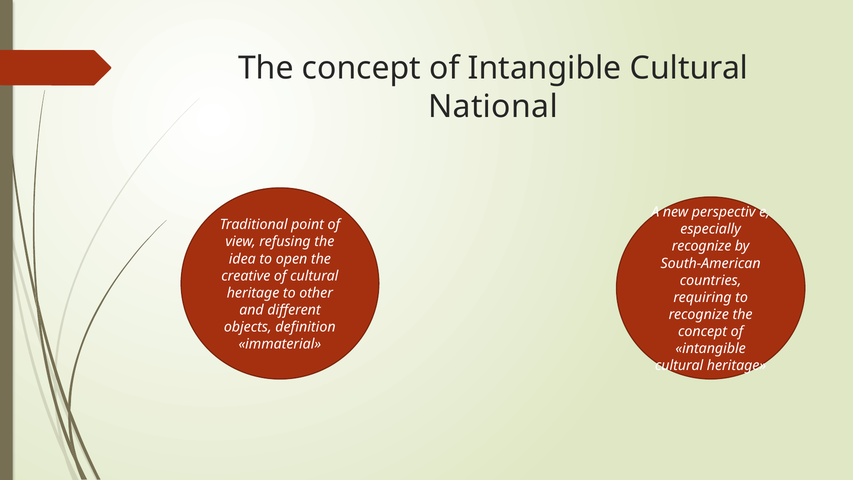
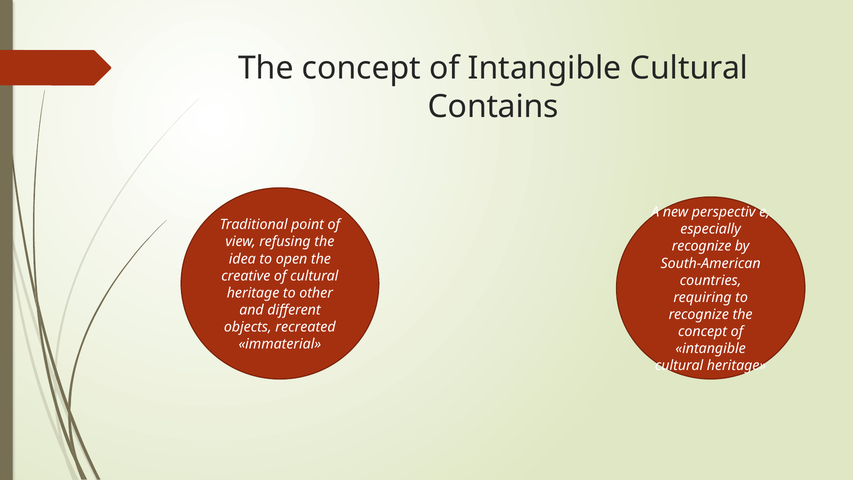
National: National -> Contains (493, 107)
definition: definition -> recreated (306, 327)
